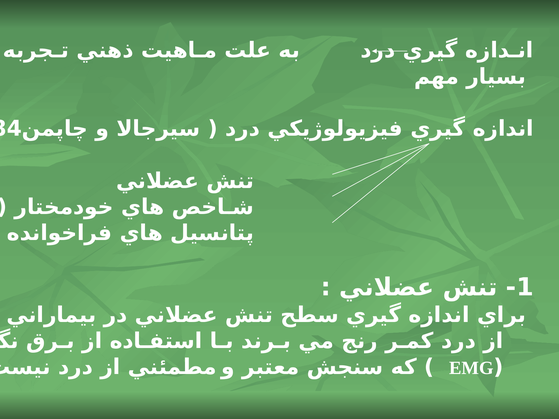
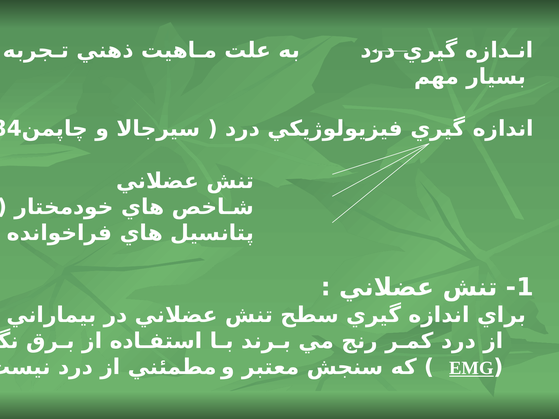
EMG underline: none -> present (471, 368)
